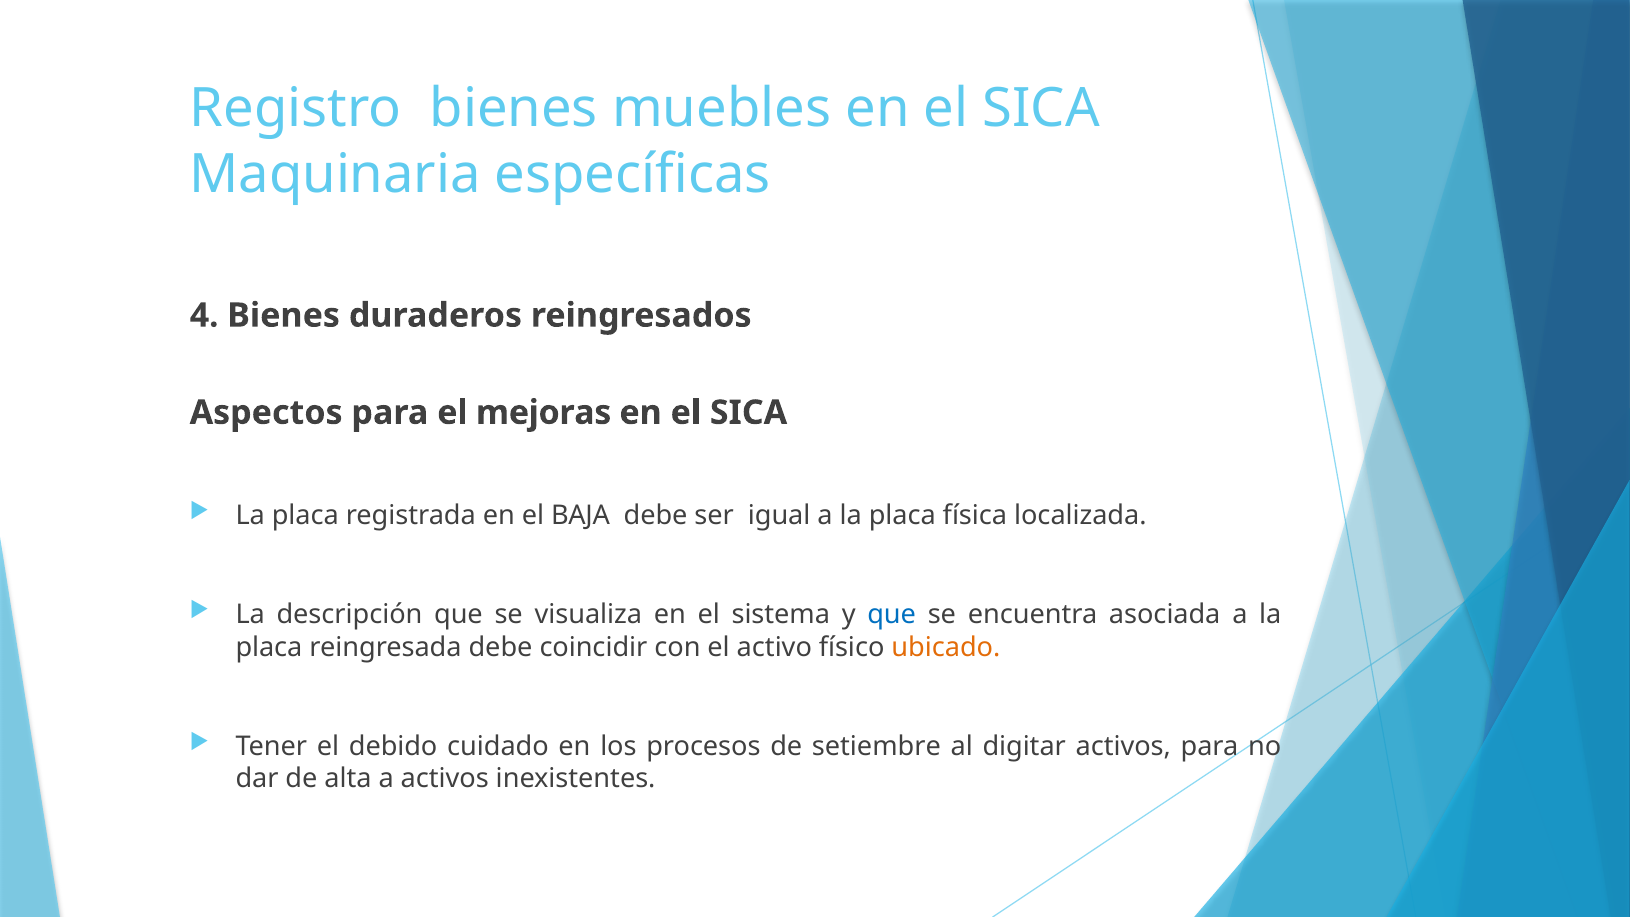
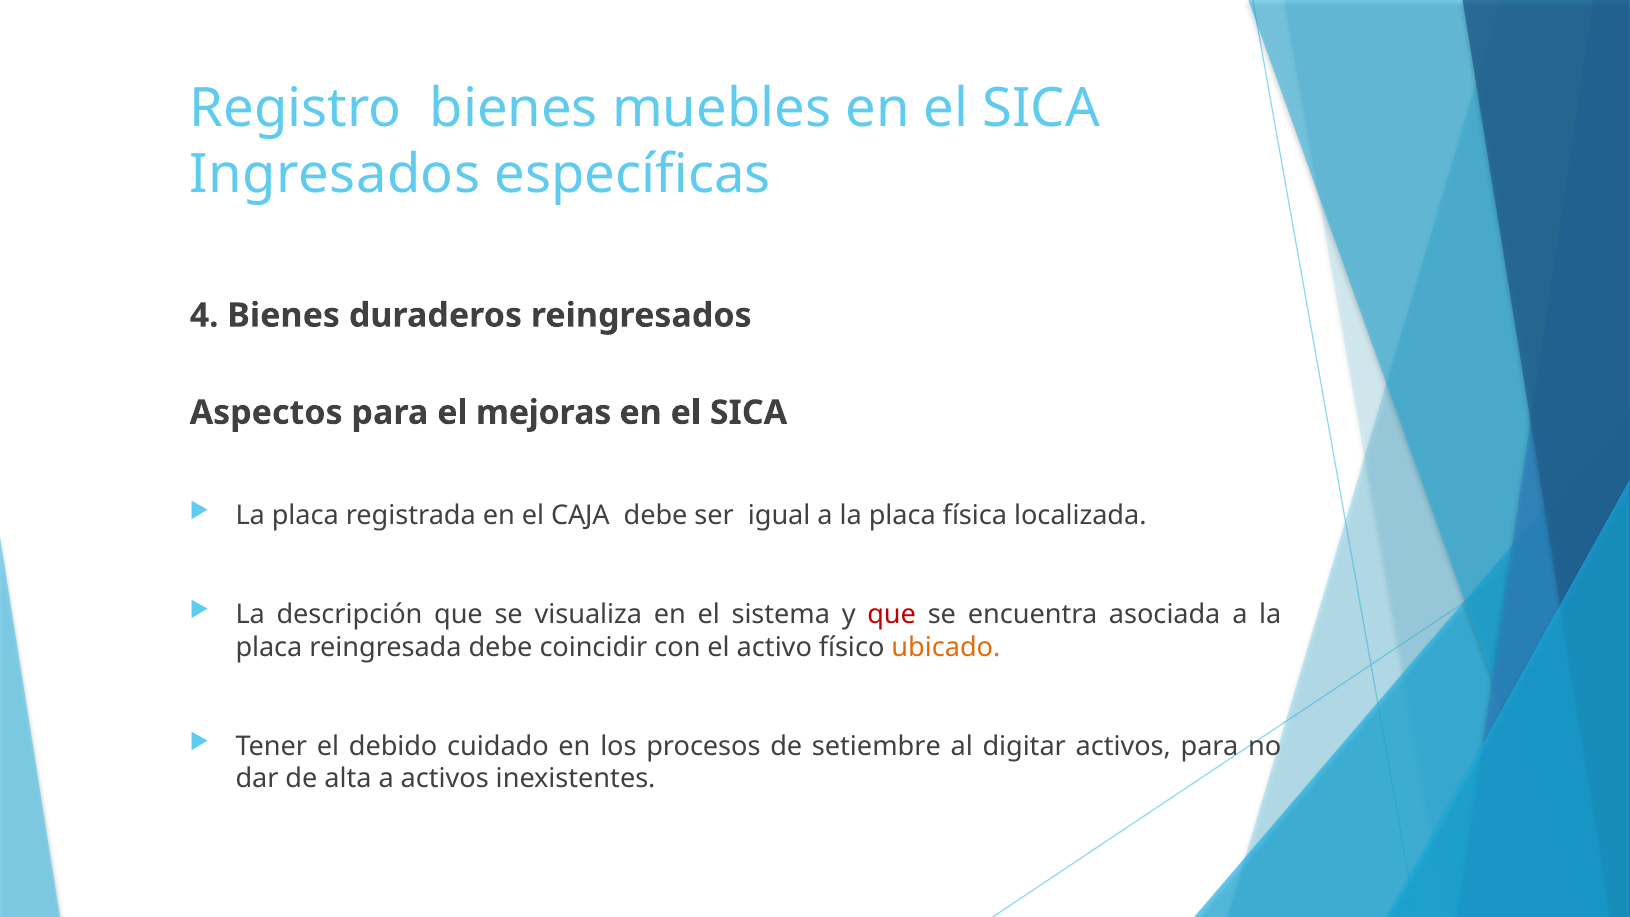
Maquinaria: Maquinaria -> Ingresados (335, 174)
BAJA: BAJA -> CAJA (580, 515)
que colour: blue -> red (892, 614)
